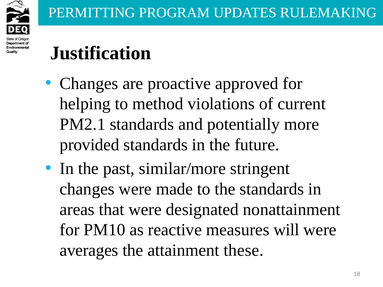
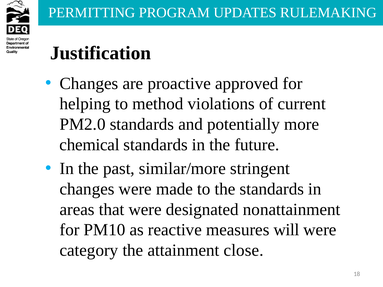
PM2.1: PM2.1 -> PM2.0 (83, 124)
provided: provided -> chemical (89, 145)
averages: averages -> category (89, 251)
these: these -> close (244, 251)
